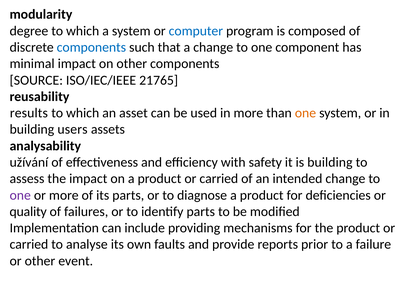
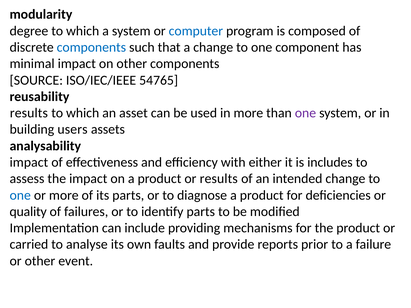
21765: 21765 -> 54765 (159, 80)
one colour: orange -> purple (305, 113)
užívání: užívání -> impact (29, 162)
safety: safety -> either (265, 162)
is building: building -> includes (330, 162)
a product or carried: carried -> results (219, 179)
one colour: purple -> blue (20, 195)
